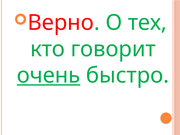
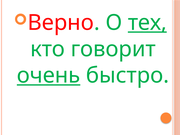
тех underline: none -> present (147, 23)
